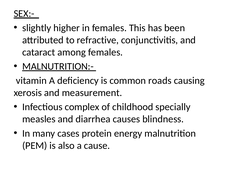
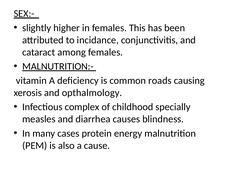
refractive: refractive -> incidance (98, 40)
measurement: measurement -> opthalmology (92, 93)
